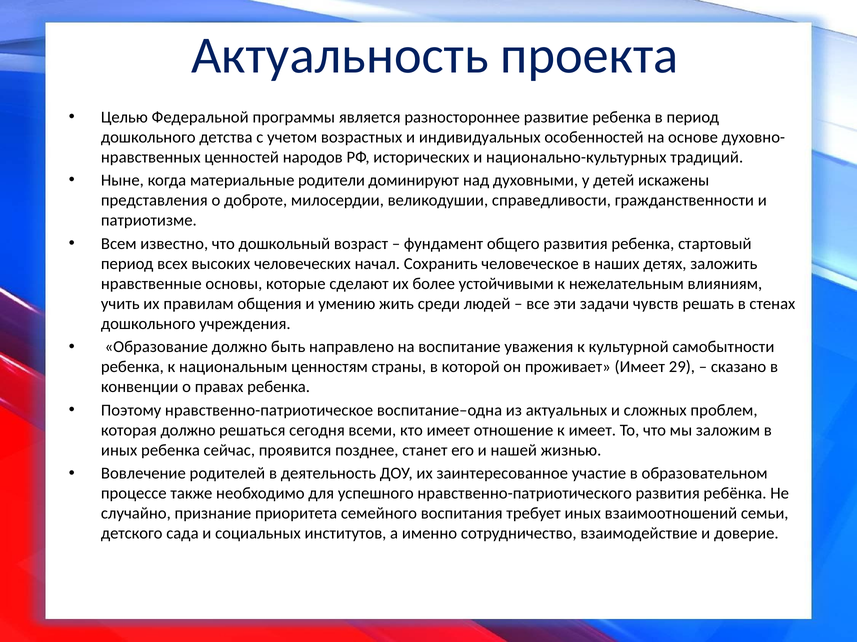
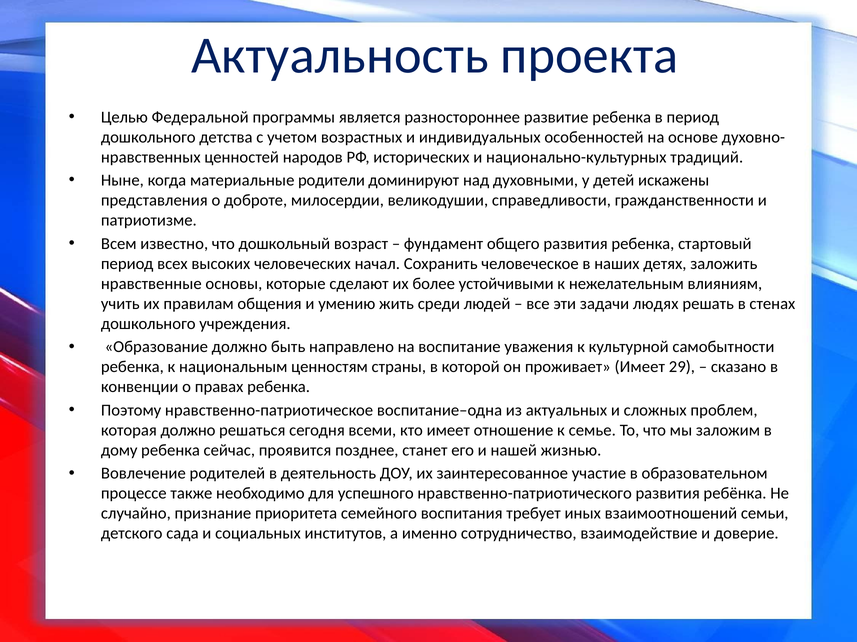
чувств: чувств -> людях (656, 304)
к имеет: имеет -> семье (592, 431)
иных: иных -> дому (119, 451)
